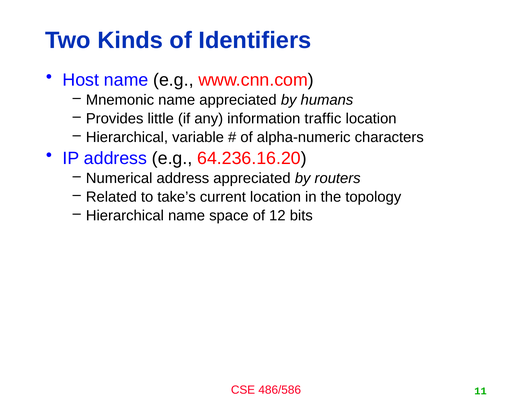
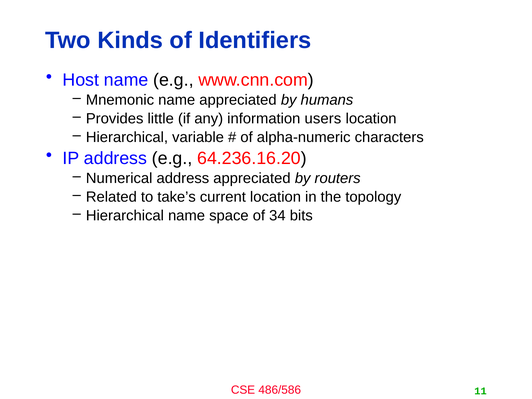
traffic: traffic -> users (323, 119)
12: 12 -> 34 (277, 216)
